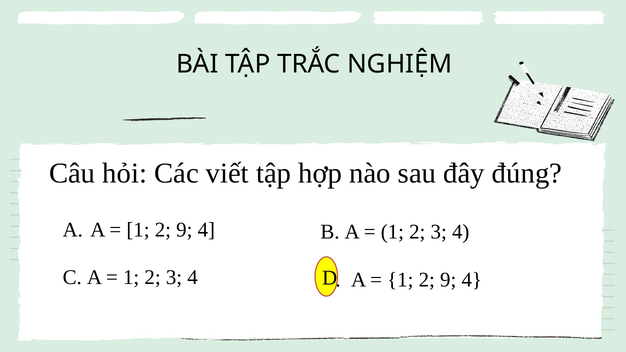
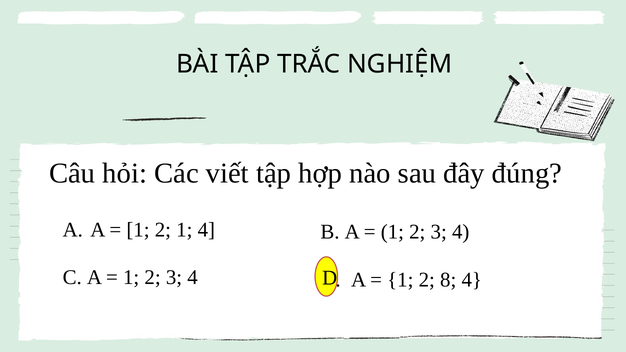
9: 9 -> 1 (184, 230)
9: 9 -> 8 (448, 280)
